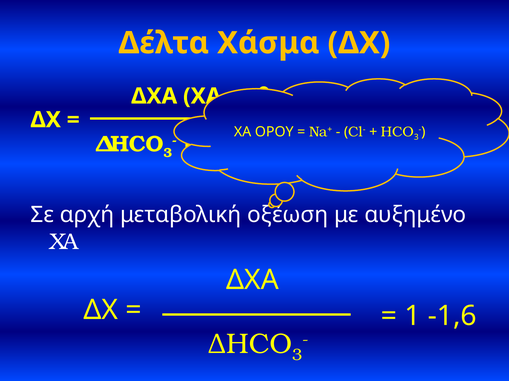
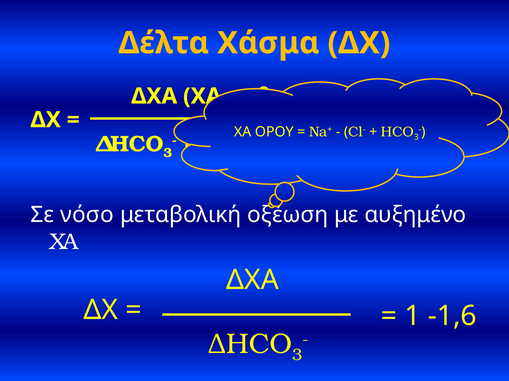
αρχή: αρχή -> νόσο (87, 215)
